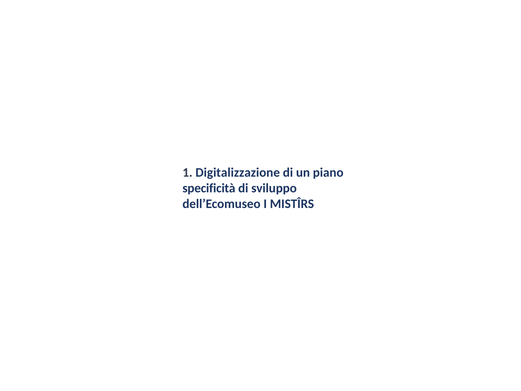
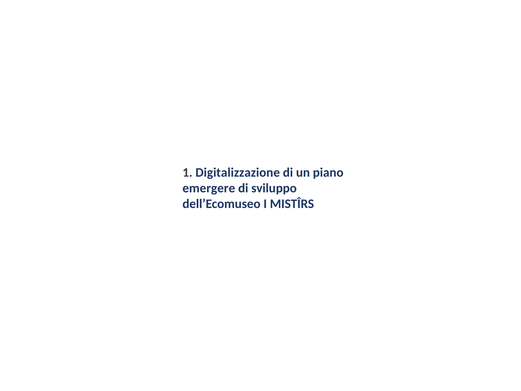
specificità: specificità -> emergere (209, 188)
